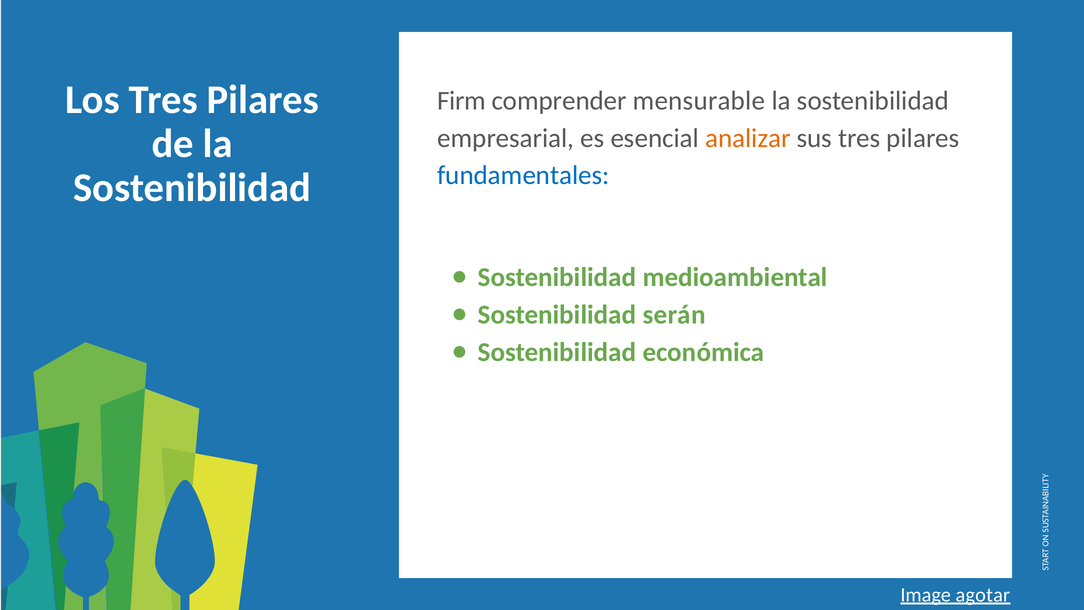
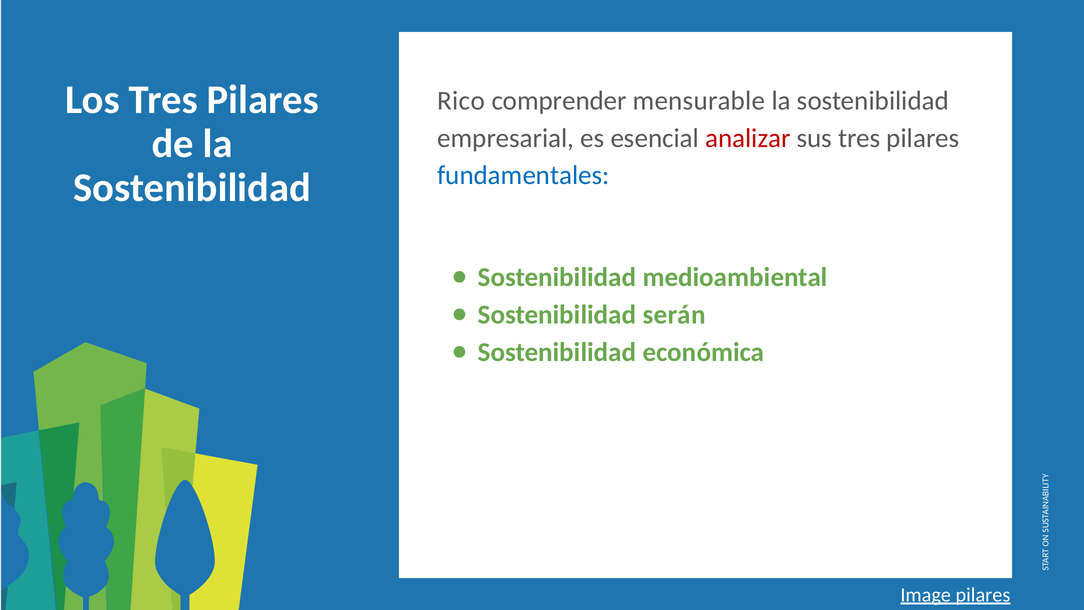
Firm: Firm -> Rico (461, 101)
analizar colour: orange -> red (748, 138)
Image agotar: agotar -> pilares (983, 595)
